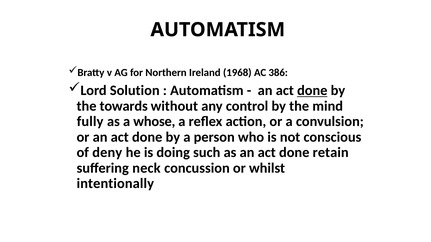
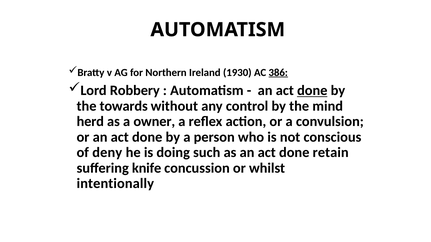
1968: 1968 -> 1930 (237, 73)
386 underline: none -> present (278, 73)
Solution: Solution -> Robbery (135, 91)
fully: fully -> herd (90, 122)
whose: whose -> owner (154, 122)
neck: neck -> knife (147, 168)
